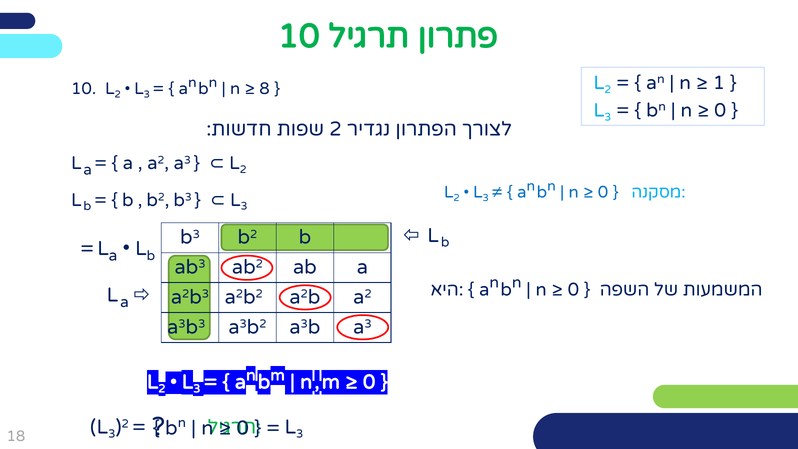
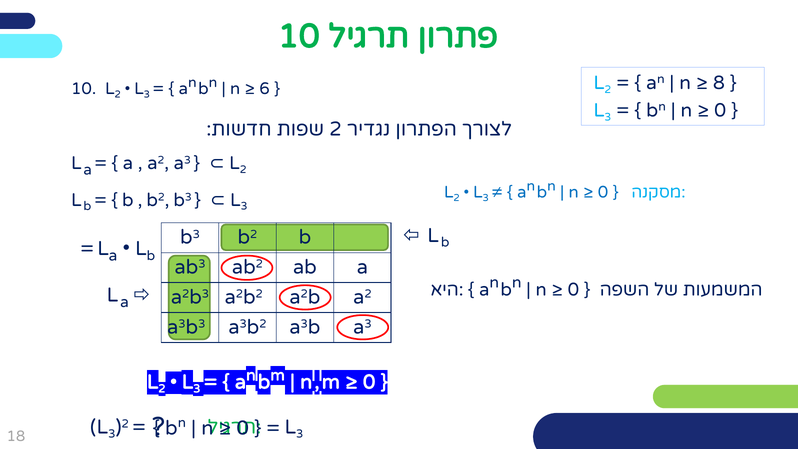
1: 1 -> 8 (719, 83)
8: 8 -> 6 (265, 89)
